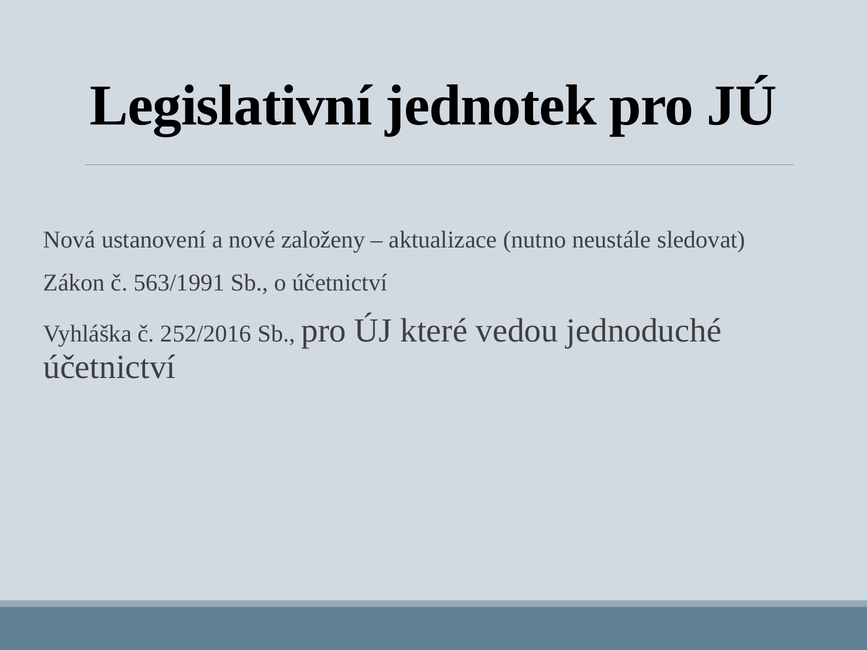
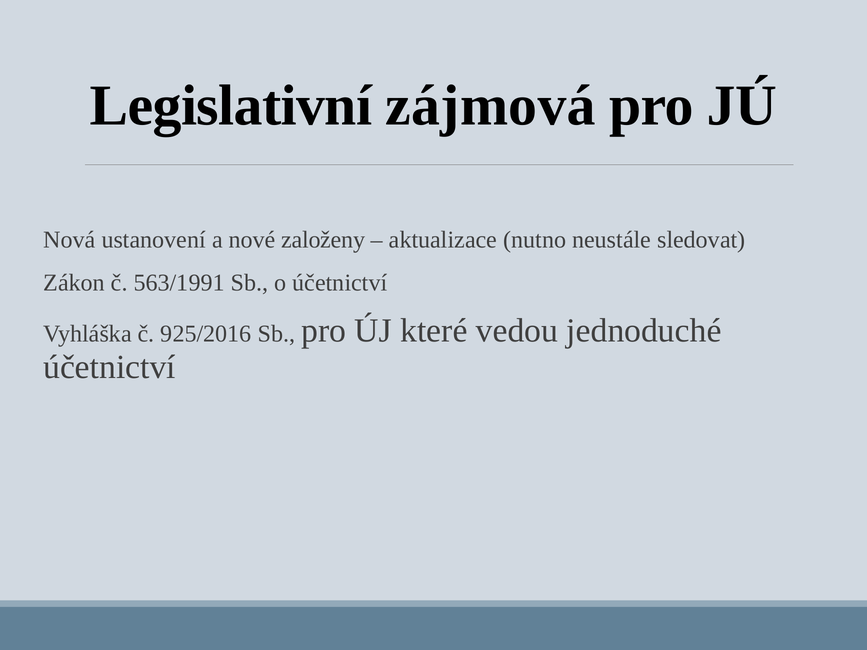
jednotek: jednotek -> zájmová (491, 106)
252/2016: 252/2016 -> 925/2016 (206, 334)
